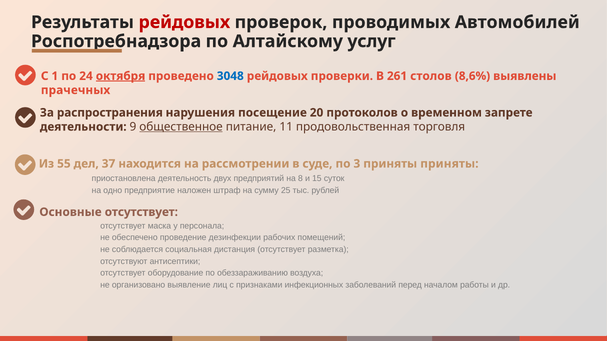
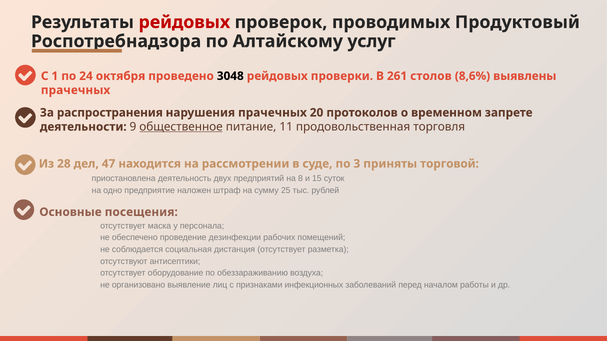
Автомобилей: Автомобилей -> Продуктовый (517, 22)
октября underline: present -> none (121, 76)
3048 colour: blue -> black (230, 76)
нарушения посещение: посещение -> прачечных (272, 113)
55: 55 -> 28 (64, 164)
37: 37 -> 47 (109, 164)
приняты приняты: приняты -> торговой (450, 164)
Основные отсутствует: отсутствует -> посещения (141, 212)
